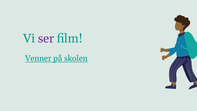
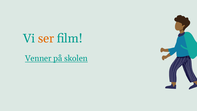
ser colour: purple -> orange (46, 38)
